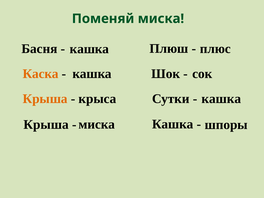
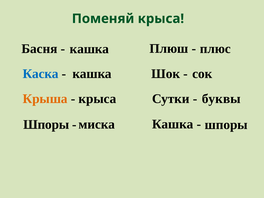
Поменяй миска: миска -> крыса (161, 19)
Каска colour: orange -> blue (41, 74)
кашка: кашка -> буквы (221, 99)
Крыша: Крыша -> Шпоры (46, 125)
